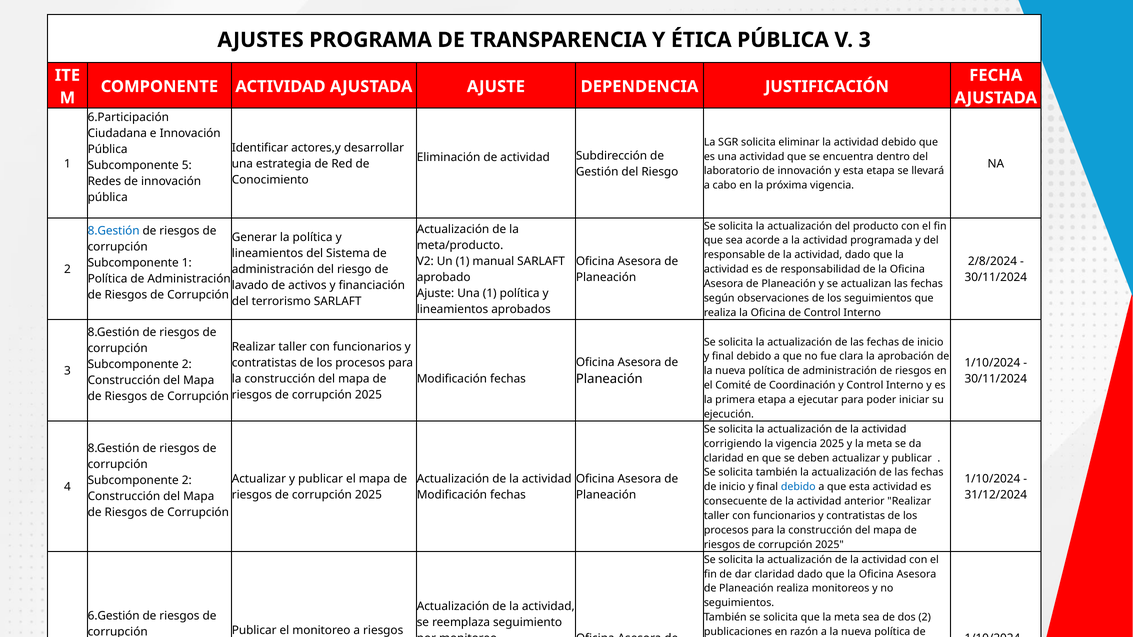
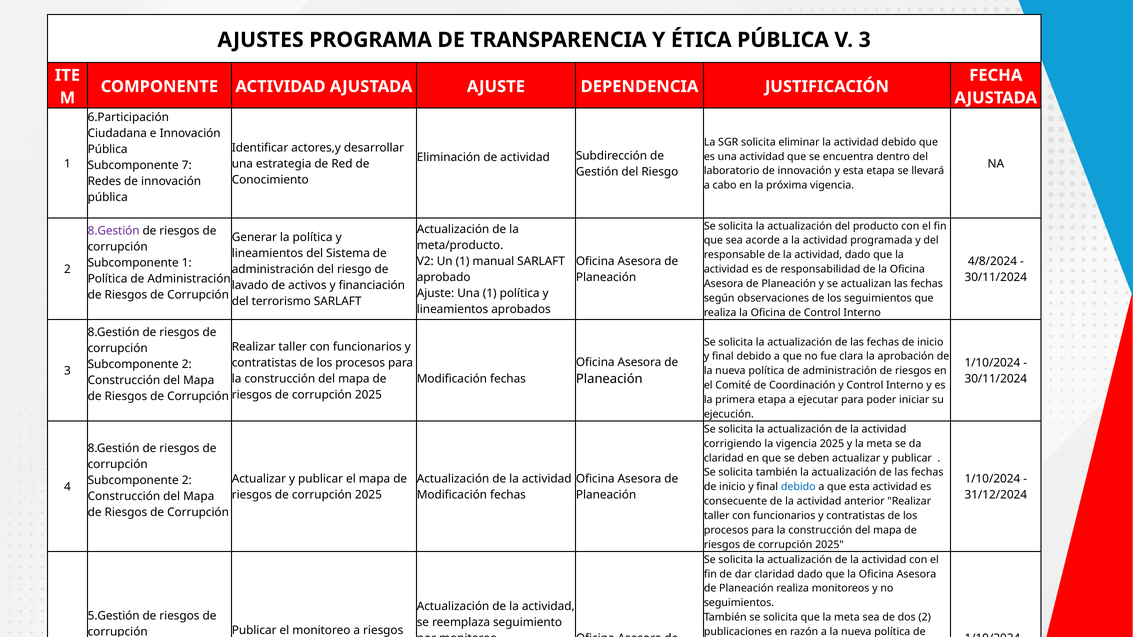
Subcomponente 5: 5 -> 7 (187, 165)
8.Gestión colour: blue -> purple (114, 231)
2/8/2024: 2/8/2024 -> 4/8/2024 (992, 262)
6.Gestión: 6.Gestión -> 5.Gestión (114, 616)
